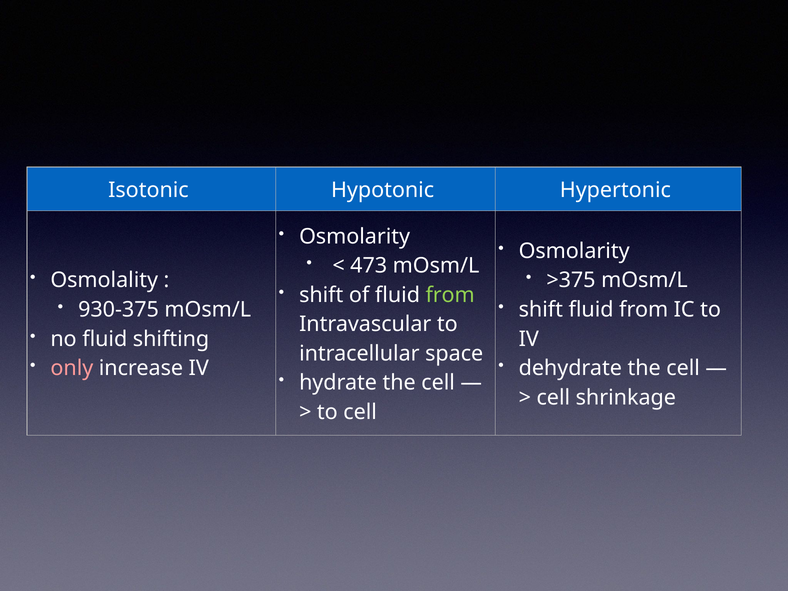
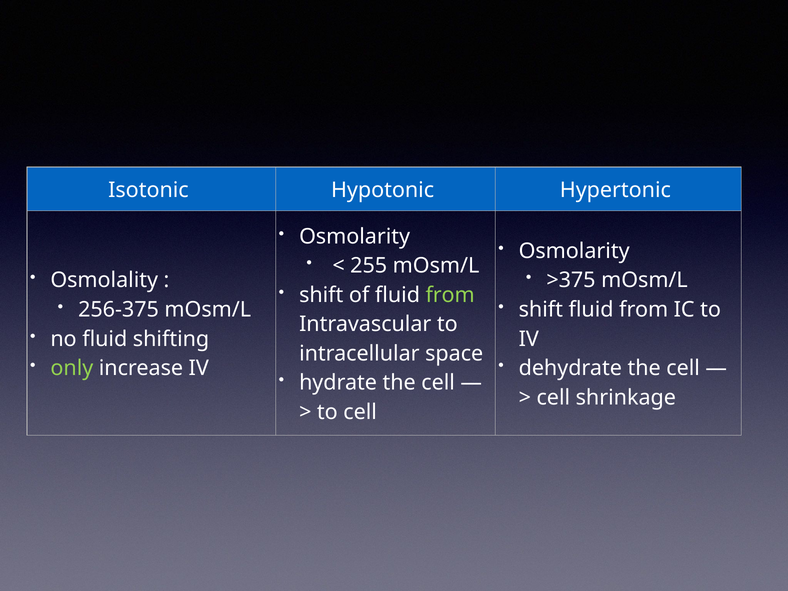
473: 473 -> 255 (369, 266)
930-375: 930-375 -> 256-375 (119, 310)
only colour: pink -> light green (72, 368)
